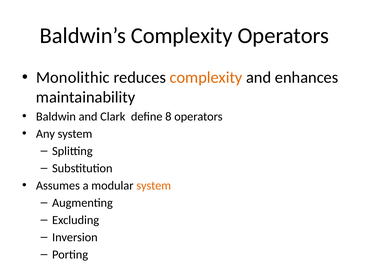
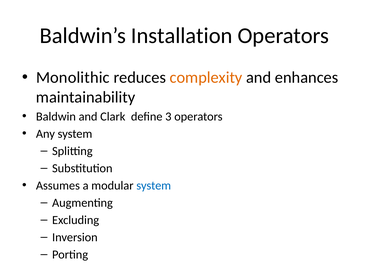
Baldwin’s Complexity: Complexity -> Installation (182, 36)
8: 8 -> 3 (168, 116)
system colour: orange -> blue (154, 185)
